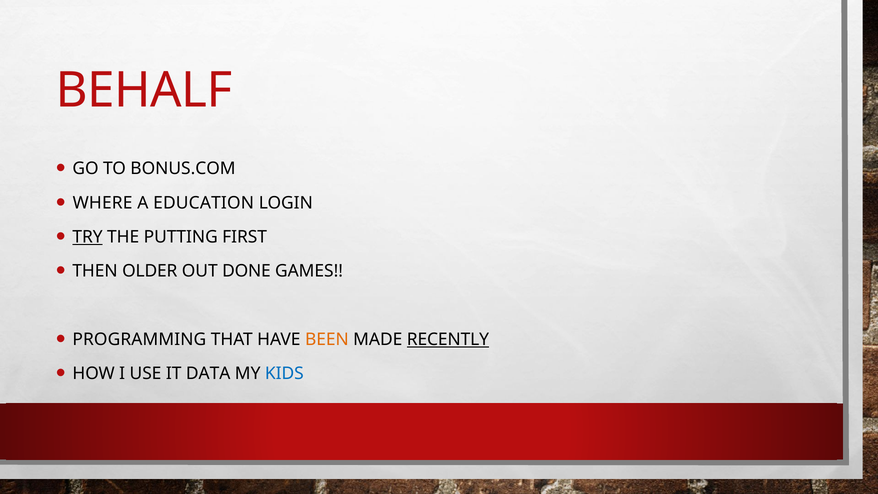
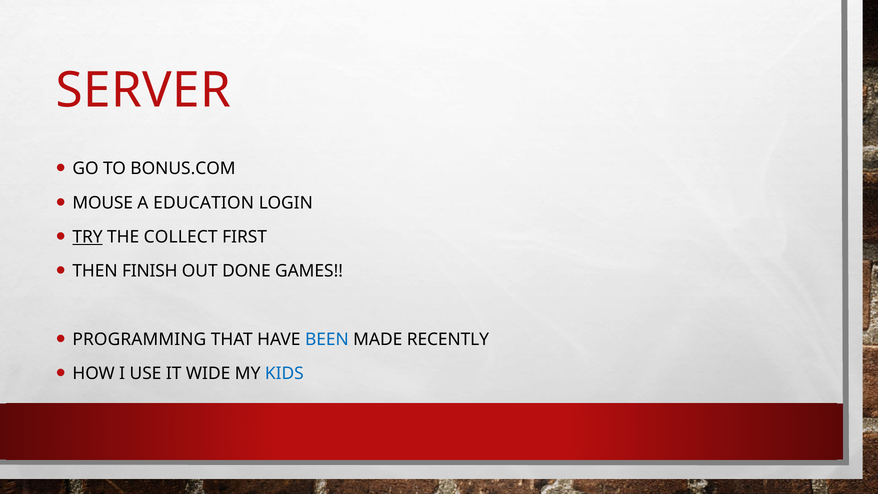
BEHALF: BEHALF -> SERVER (143, 91)
WHERE: WHERE -> MOUSE (103, 203)
PUTTING: PUTTING -> COLLECT (181, 237)
OLDER: OLDER -> FINISH (150, 271)
BEEN colour: orange -> blue (327, 339)
RECENTLY underline: present -> none (448, 339)
DATA: DATA -> WIDE (208, 374)
